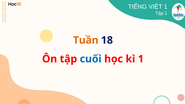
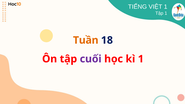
cuối colour: blue -> purple (91, 59)
